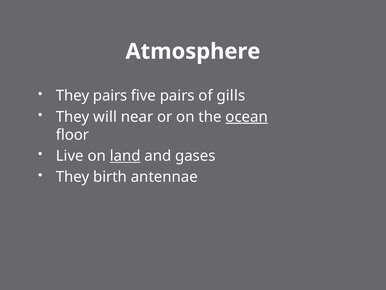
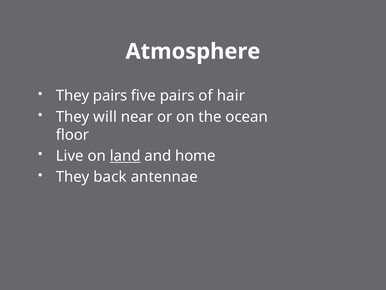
gills: gills -> hair (231, 96)
ocean underline: present -> none (247, 117)
gases: gases -> home (195, 156)
birth: birth -> back (110, 177)
